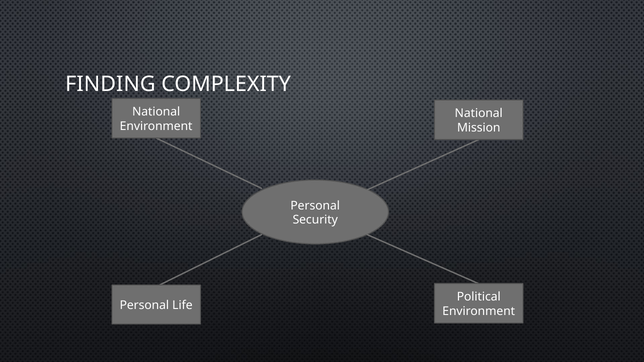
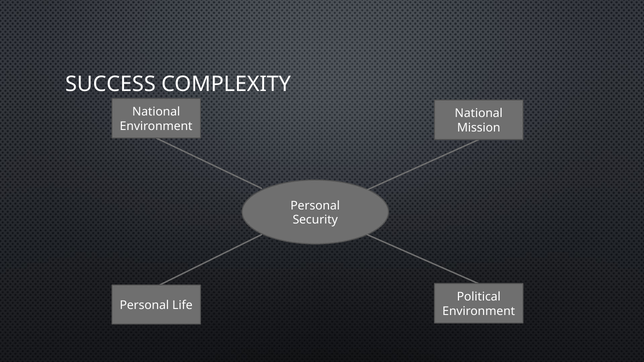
FINDING: FINDING -> SUCCESS (110, 84)
